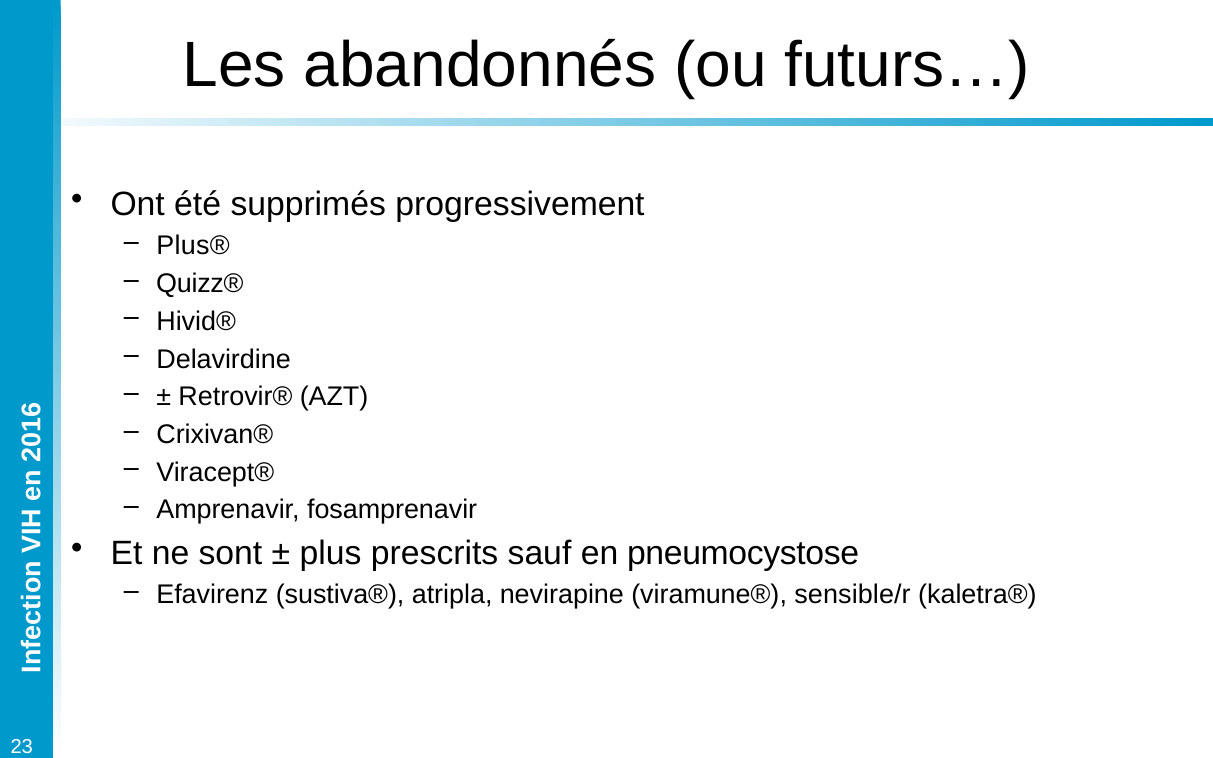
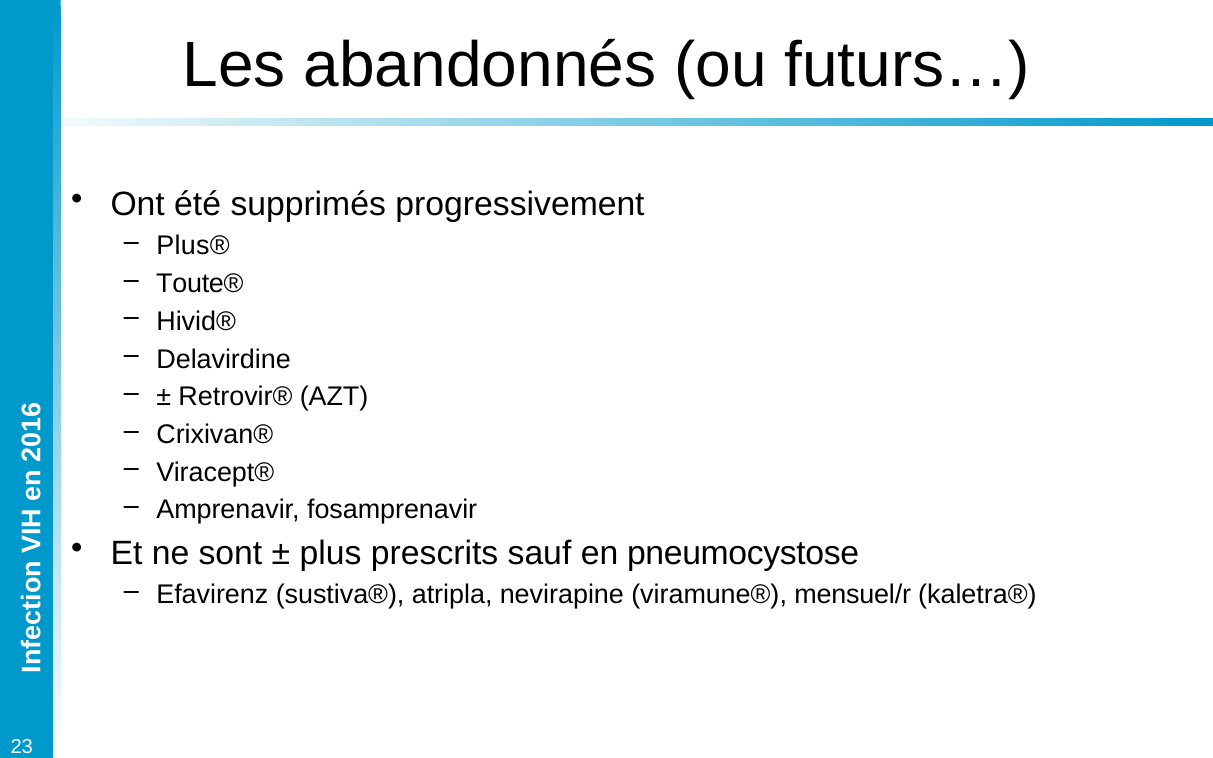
Quizz®: Quizz® -> Toute® (200, 284)
sensible/r: sensible/r -> mensuel/r (853, 595)
